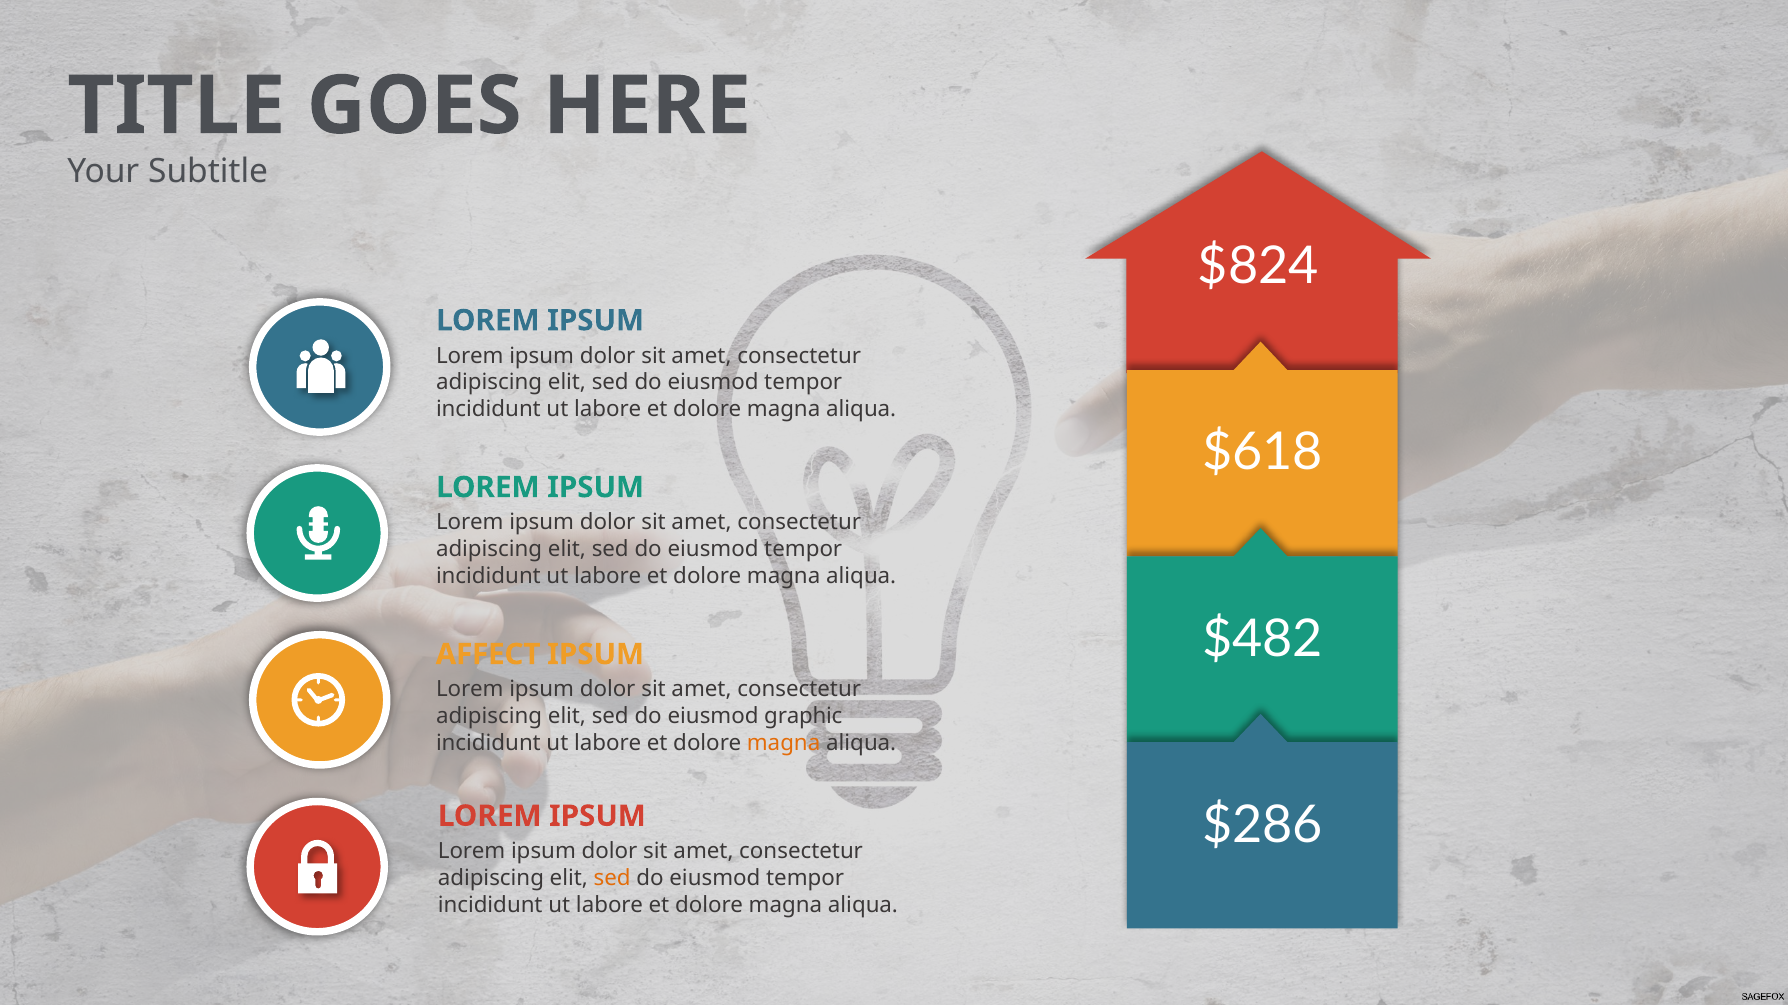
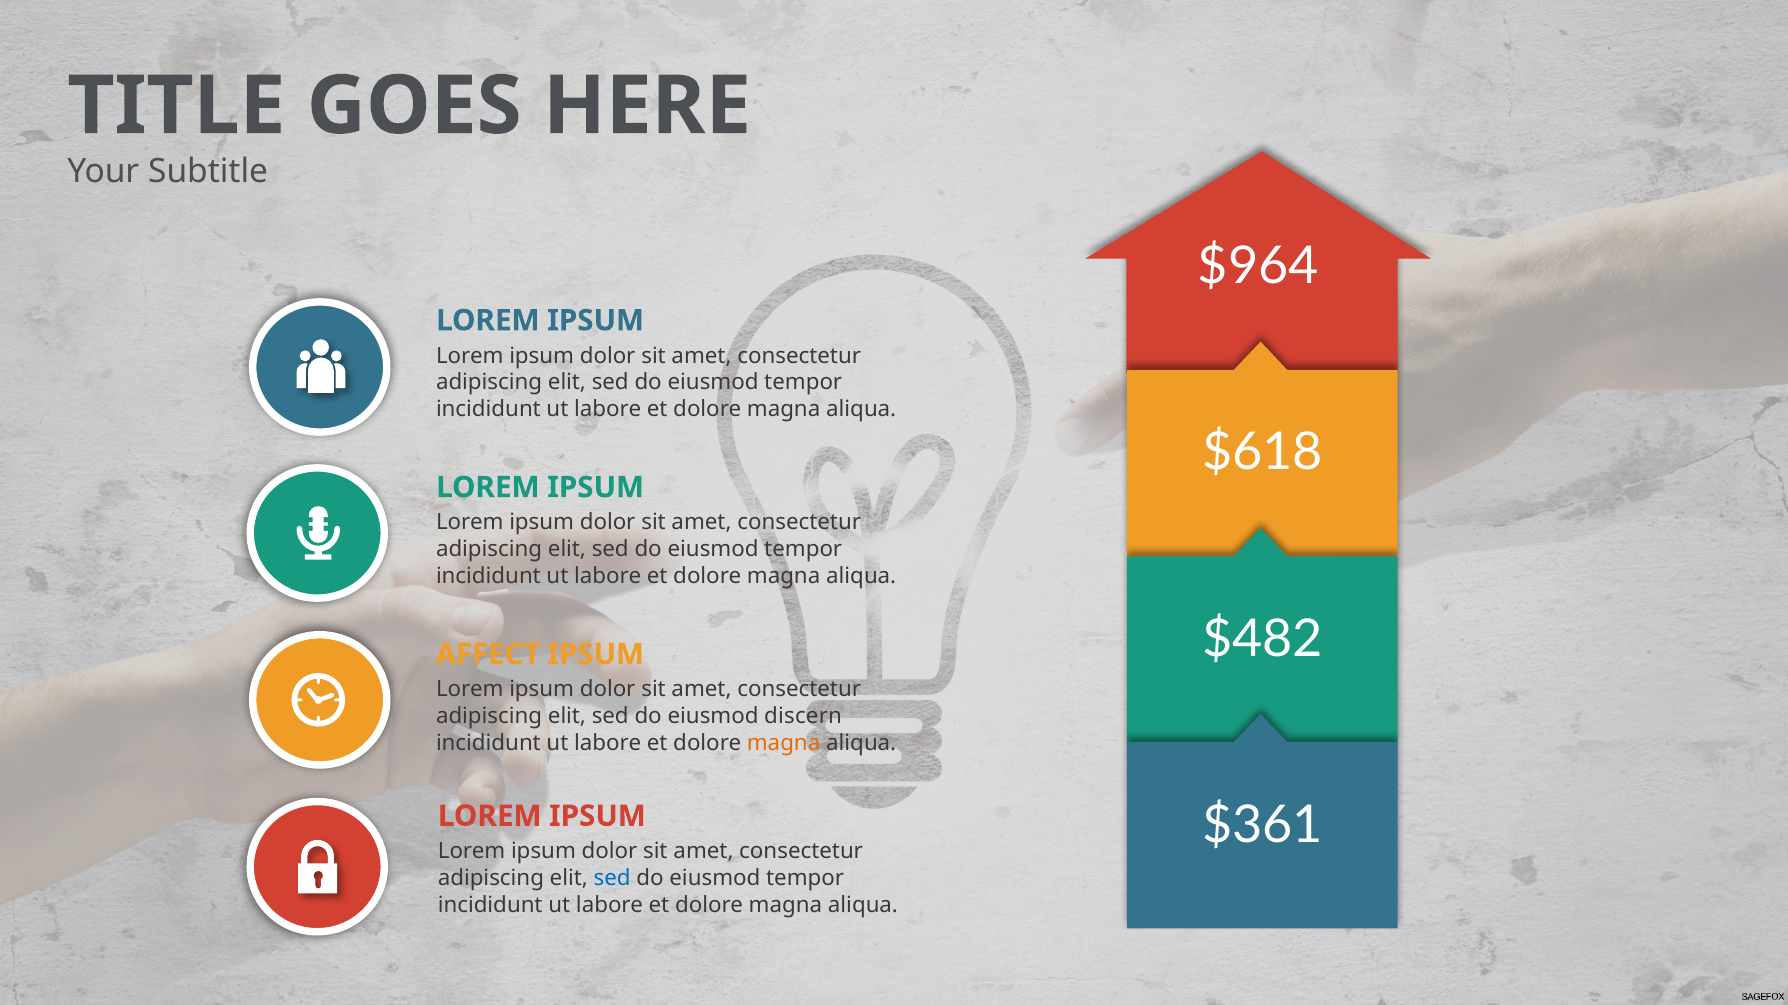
$824: $824 -> $964 (1258, 266)
graphic: graphic -> discern (803, 717)
$286: $286 -> $361 (1262, 825)
sed colour: orange -> blue (612, 879)
